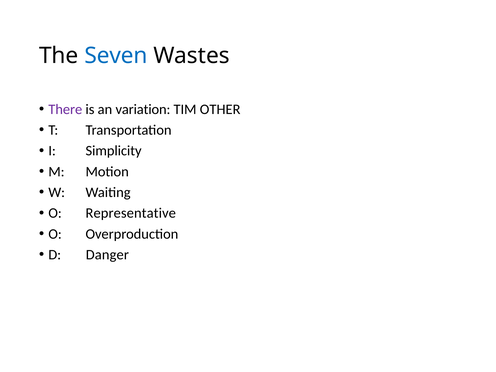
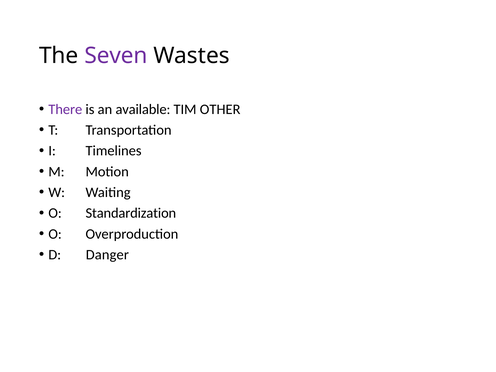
Seven colour: blue -> purple (116, 56)
variation: variation -> available (143, 109)
Simplicity: Simplicity -> Timelines (114, 151)
Representative: Representative -> Standardization (131, 213)
